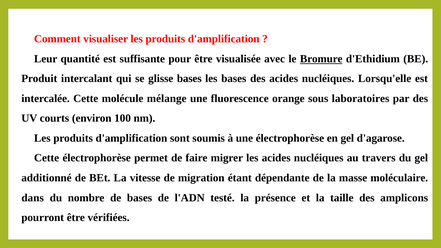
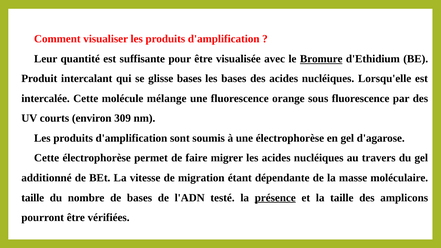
sous laboratoires: laboratoires -> fluorescence (361, 99)
100: 100 -> 309 (123, 118)
dans: dans -> taille (33, 198)
présence underline: none -> present (275, 198)
